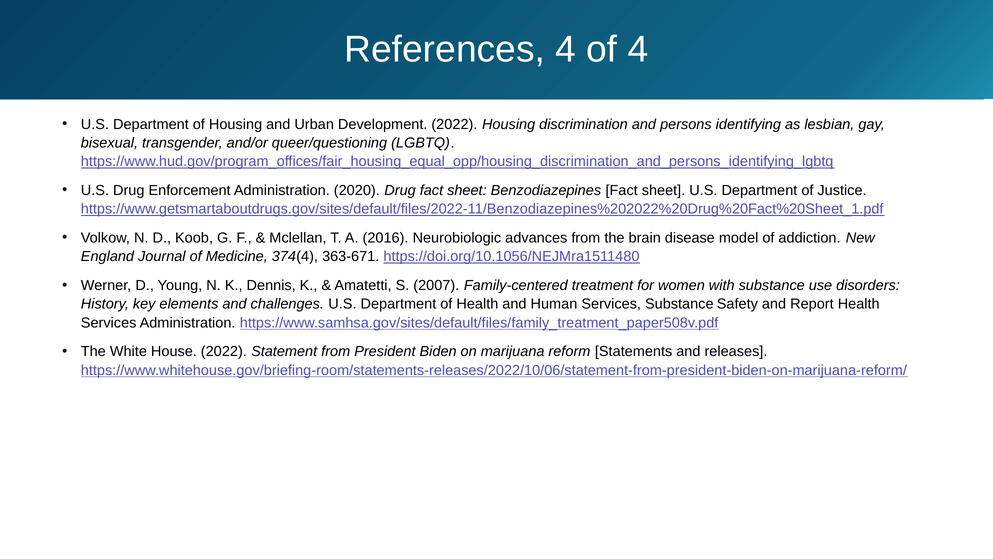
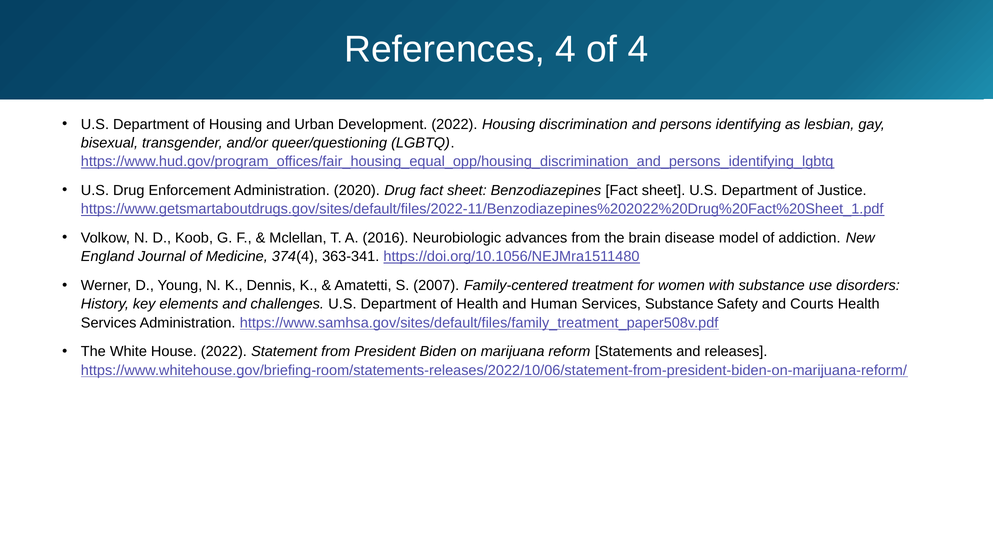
363-671: 363-671 -> 363-341 (351, 256)
Report: Report -> Courts (812, 304)
